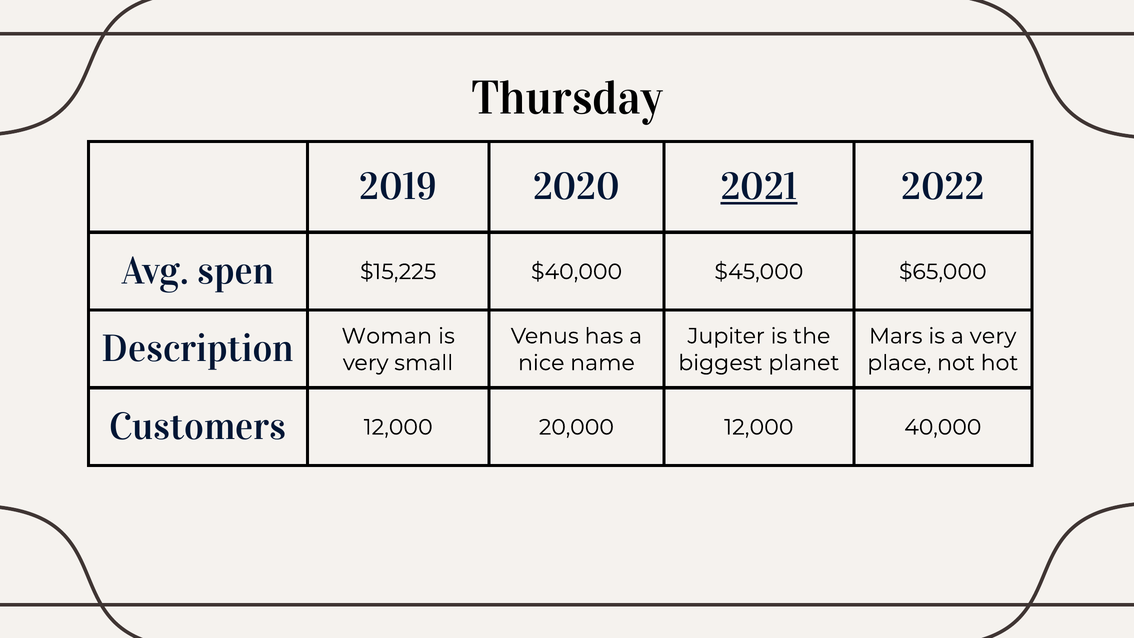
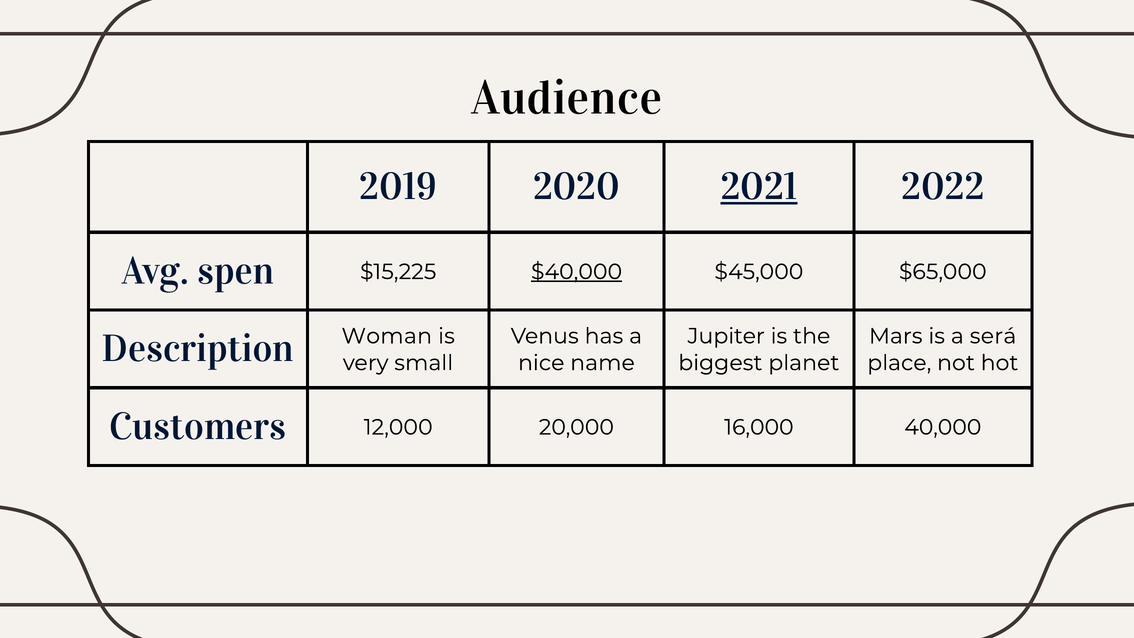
Thursday: Thursday -> Audience (567, 98)
$40,000 underline: none -> present (577, 272)
a very: very -> será (993, 336)
20,000 12,000: 12,000 -> 16,000 (759, 427)
